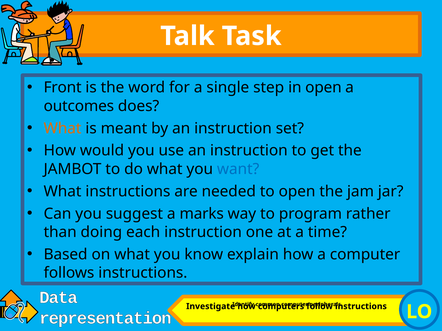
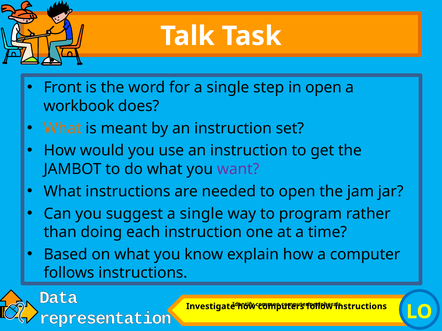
outcomes: outcomes -> workbook (79, 106)
want colour: blue -> purple (238, 169)
suggest a marks: marks -> single (202, 214)
